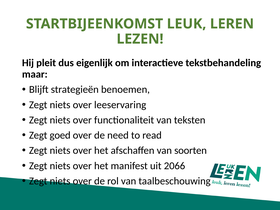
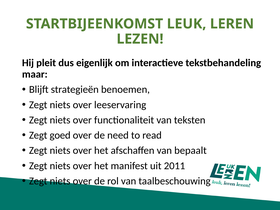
soorten: soorten -> bepaalt (190, 151)
2066: 2066 -> 2011 (175, 166)
